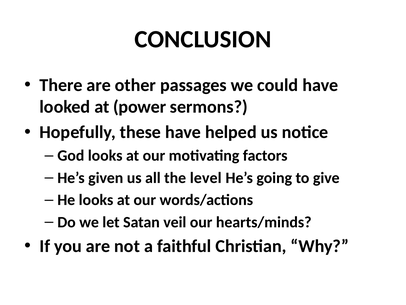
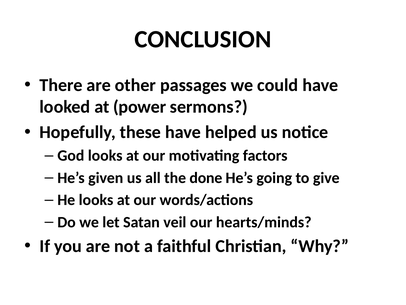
level: level -> done (206, 178)
